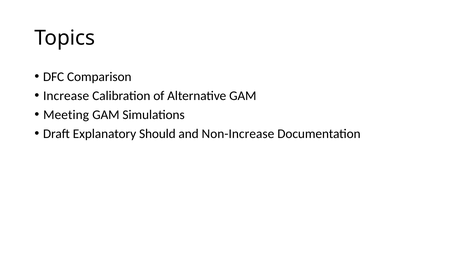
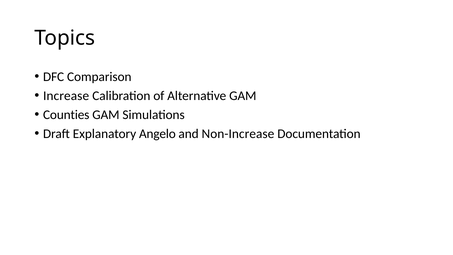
Meeting: Meeting -> Counties (66, 115)
Should: Should -> Angelo (157, 134)
